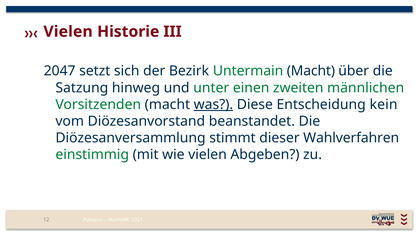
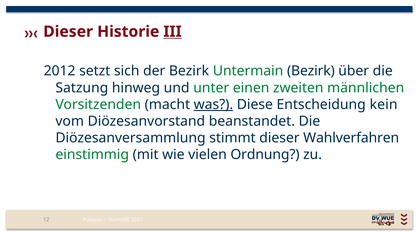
Vielen: Vielen -> Dieser (68, 32)
III underline: none -> present (173, 32)
2047: 2047 -> 2012 (60, 71)
Untermain Macht: Macht -> Bezirk (311, 71)
Abgeben: Abgeben -> Ordnung (265, 155)
